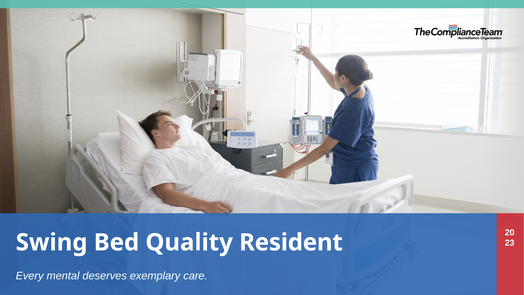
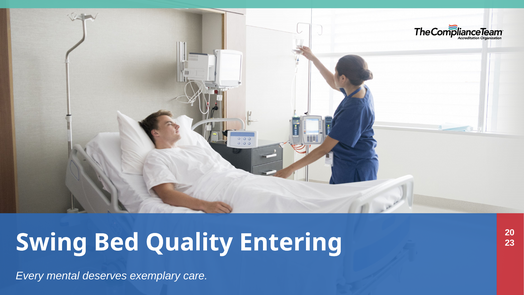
Resident: Resident -> Entering (291, 242)
